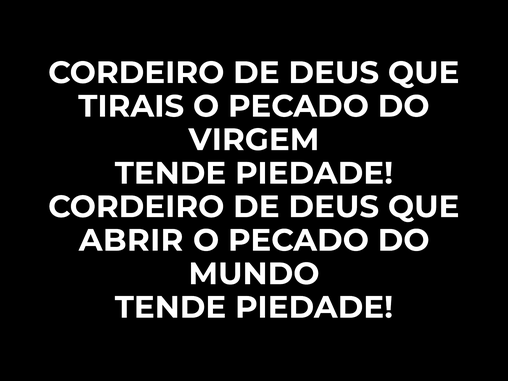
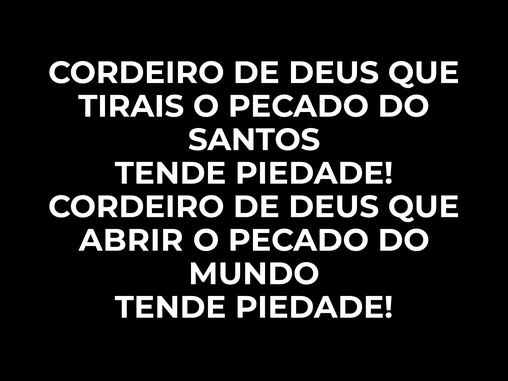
VIRGEM: VIRGEM -> SANTOS (254, 140)
